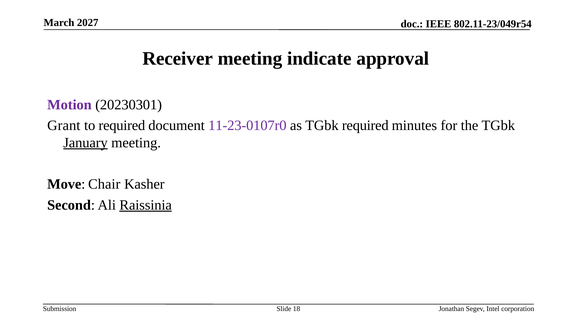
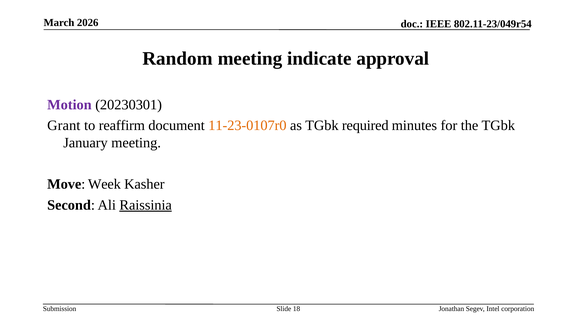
2027: 2027 -> 2026 (88, 23)
Receiver: Receiver -> Random (178, 58)
to required: required -> reaffirm (122, 125)
11-23-0107r0 colour: purple -> orange (247, 125)
January underline: present -> none (86, 143)
Chair: Chair -> Week (104, 184)
